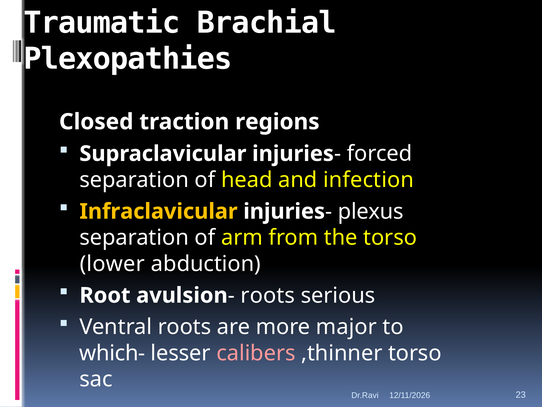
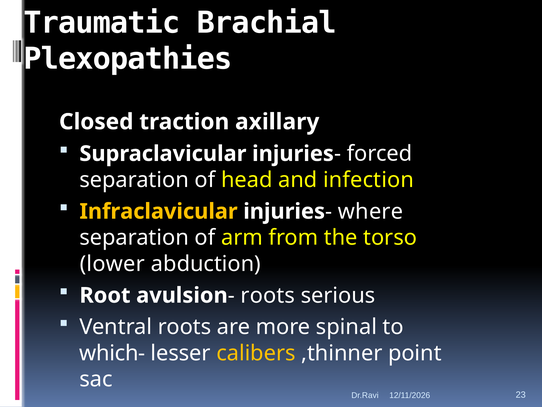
regions: regions -> axillary (277, 122)
plexus: plexus -> where (371, 211)
major: major -> spinal (346, 327)
calibers colour: pink -> yellow (256, 353)
,thinner torso: torso -> point (415, 353)
